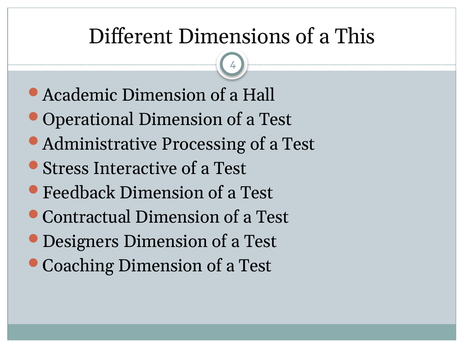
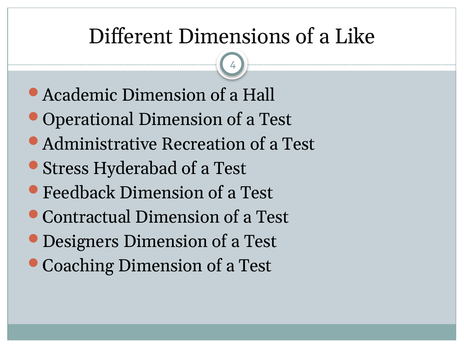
This: This -> Like (355, 37)
Processing: Processing -> Recreation (204, 144)
Interactive: Interactive -> Hyderabad (135, 168)
